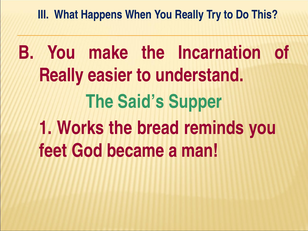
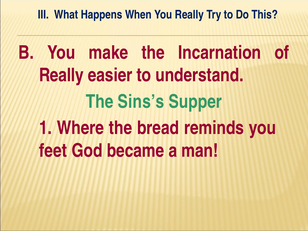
Said’s: Said’s -> Sins’s (141, 102)
Works: Works -> Where (80, 128)
